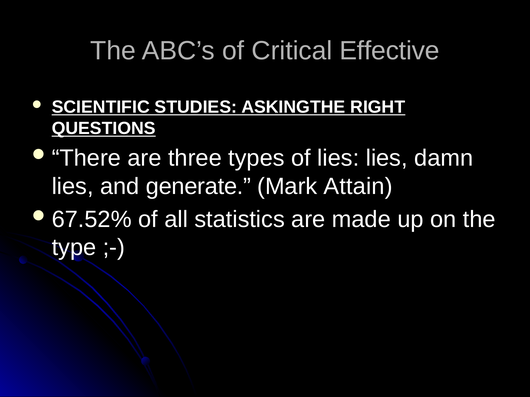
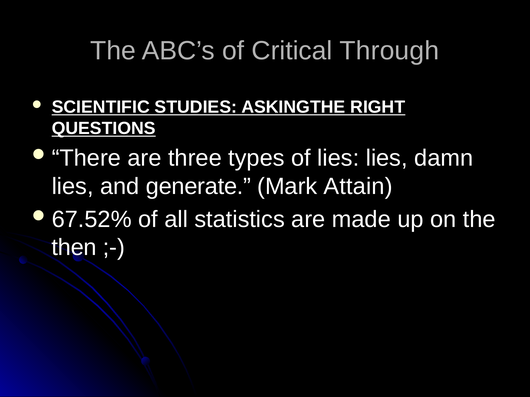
Effective: Effective -> Through (389, 51)
type: type -> then (74, 248)
